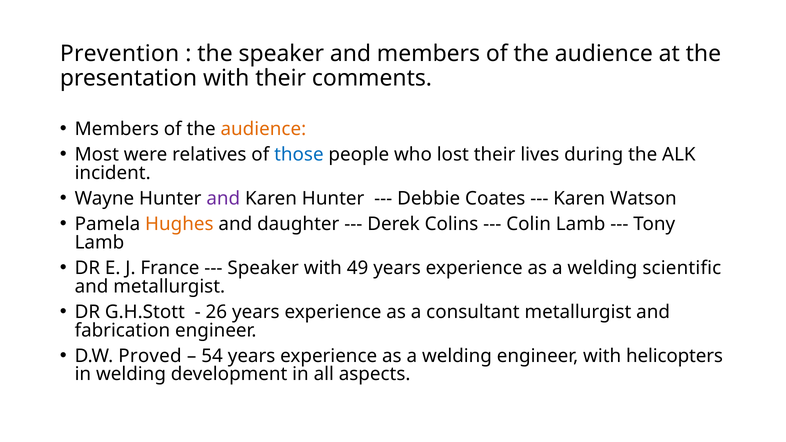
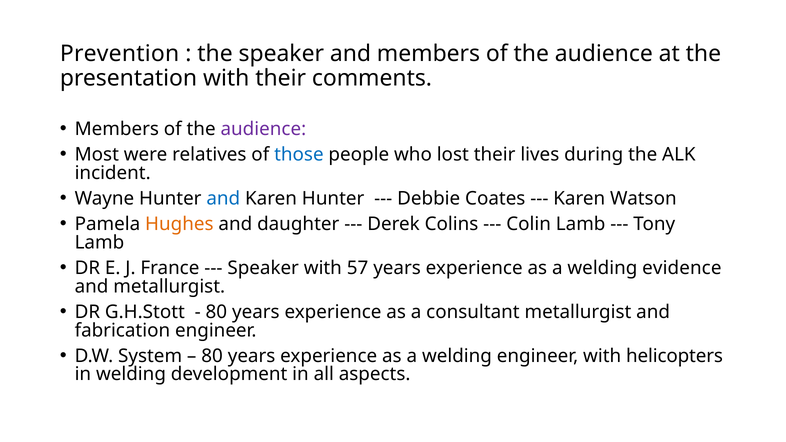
audience colour: orange -> purple (263, 129)
and colour: purple -> blue (223, 199)
49: 49 -> 57 (358, 268)
scientific: scientific -> evidence (682, 268)
26: 26 -> 80 (216, 312)
Proved: Proved -> System (150, 356)
54: 54 -> 80 (212, 356)
